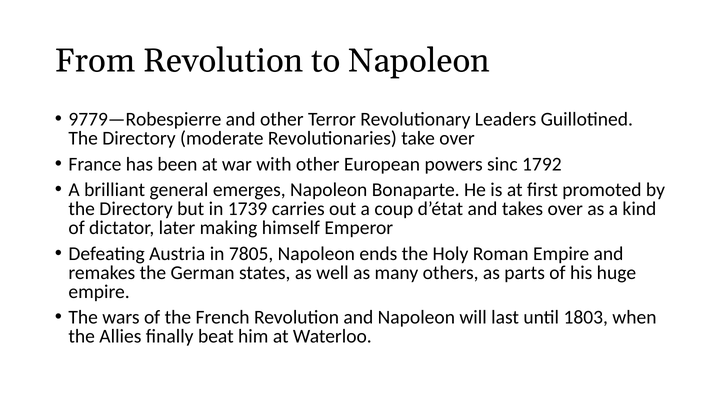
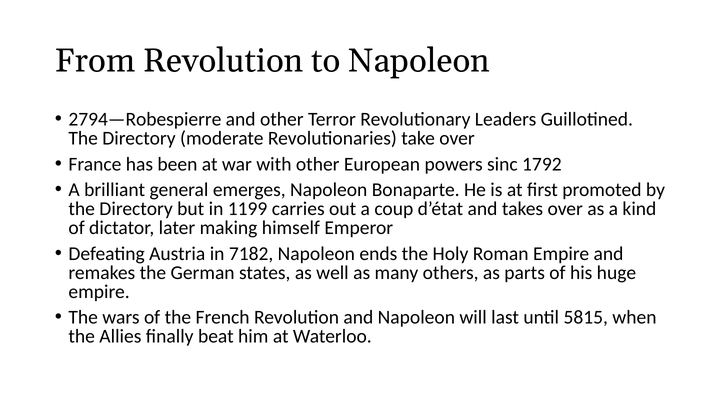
9779—Robespierre: 9779—Robespierre -> 2794—Robespierre (145, 119)
1739: 1739 -> 1199 (248, 209)
7805: 7805 -> 7182 (251, 253)
1803: 1803 -> 5815 (586, 317)
